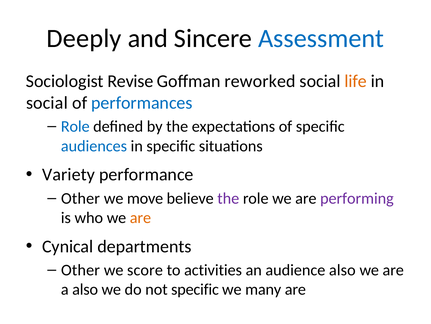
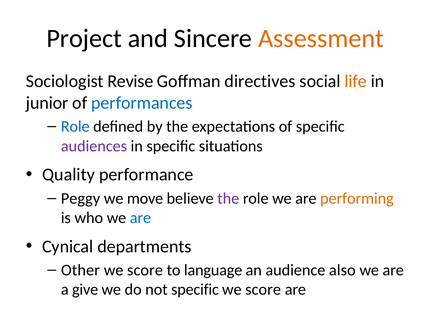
Deeply: Deeply -> Project (84, 38)
Assessment colour: blue -> orange (321, 38)
reworked: reworked -> directives (260, 81)
social: social -> junior (47, 103)
audiences colour: blue -> purple (94, 146)
Variety: Variety -> Quality (69, 174)
Other: Other -> Peggy (81, 198)
performing colour: purple -> orange (357, 198)
are colour: orange -> blue (140, 217)
activities: activities -> language (213, 270)
a also: also -> give (85, 289)
many: many -> score (263, 289)
